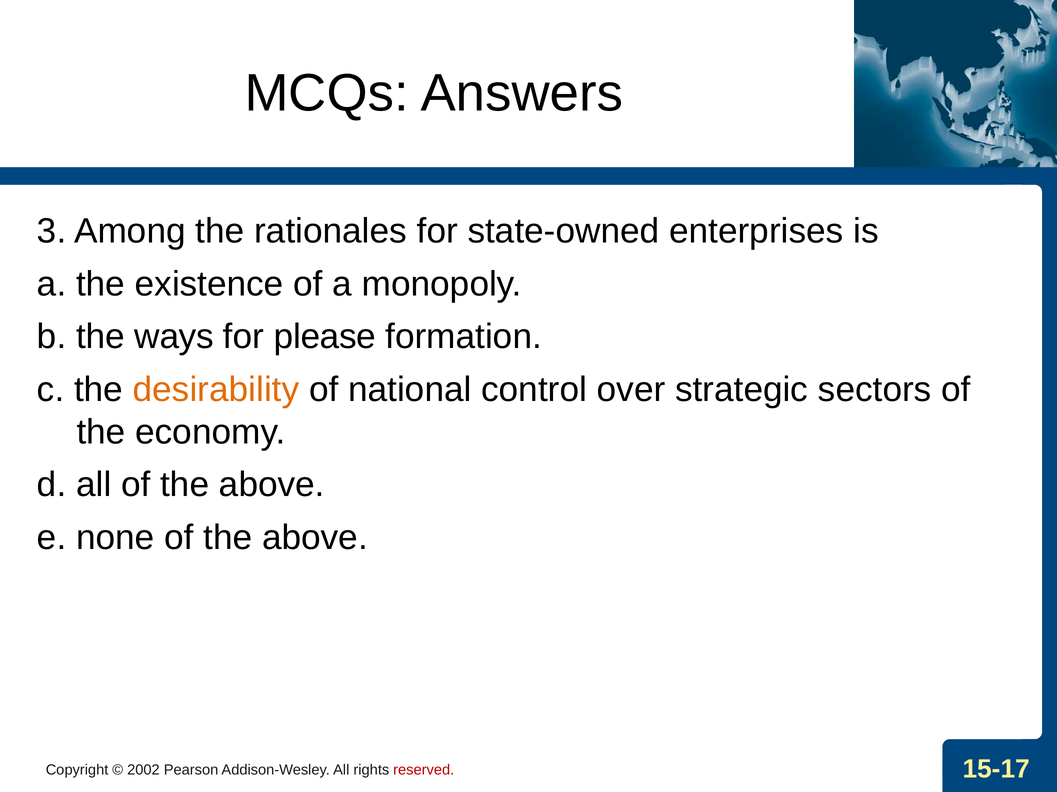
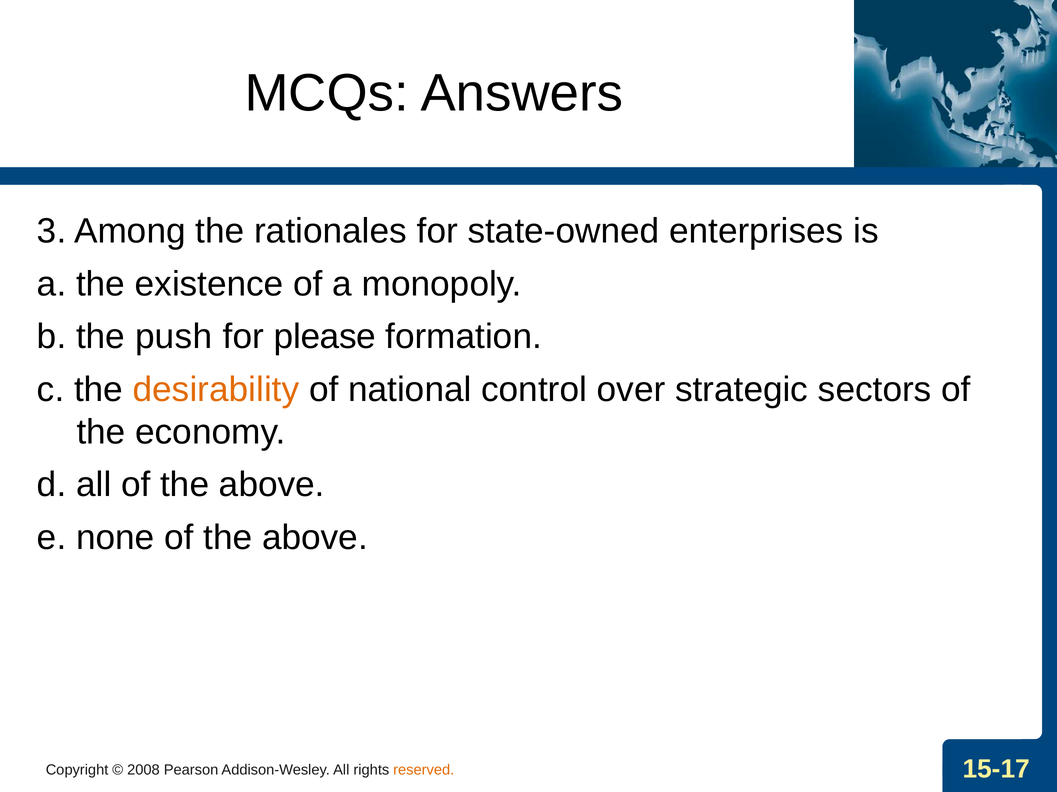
ways: ways -> push (174, 337)
2002: 2002 -> 2008 (143, 771)
reserved colour: red -> orange (424, 771)
